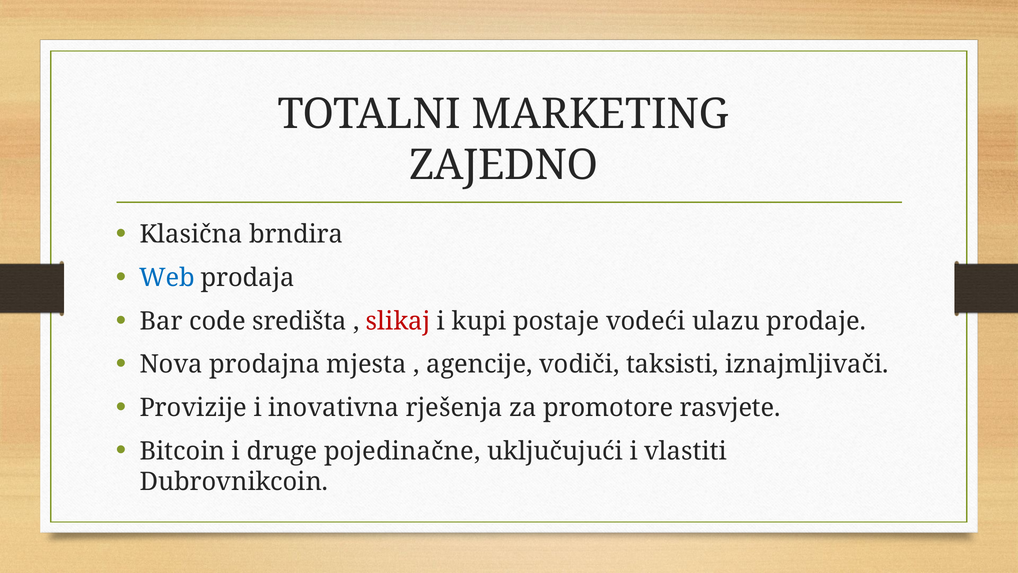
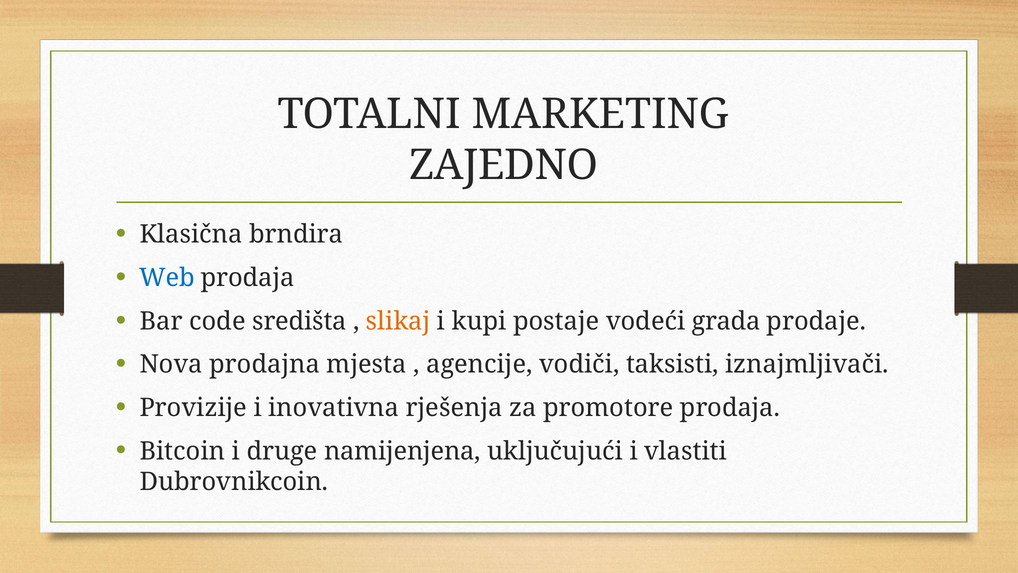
slikaj colour: red -> orange (398, 321)
ulazu: ulazu -> grada (726, 321)
promotore rasvjete: rasvjete -> prodaja (730, 408)
pojedinačne: pojedinačne -> namijenjena (402, 451)
